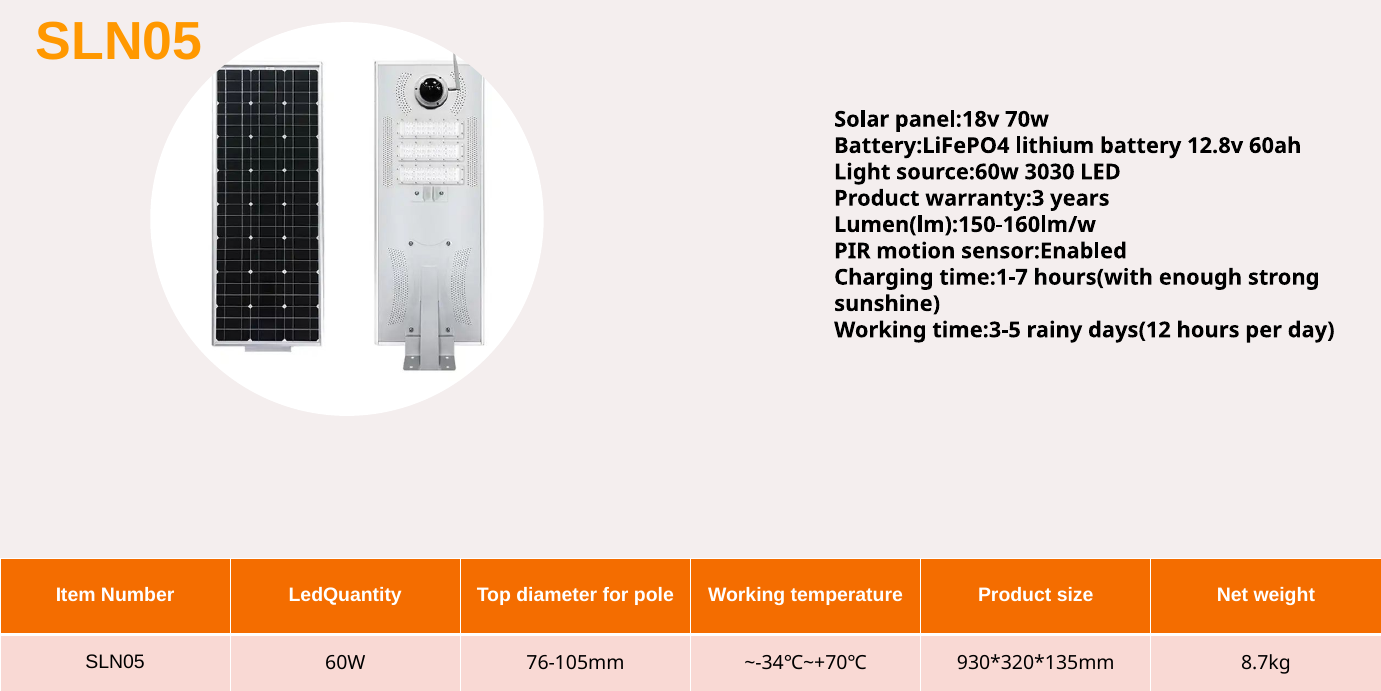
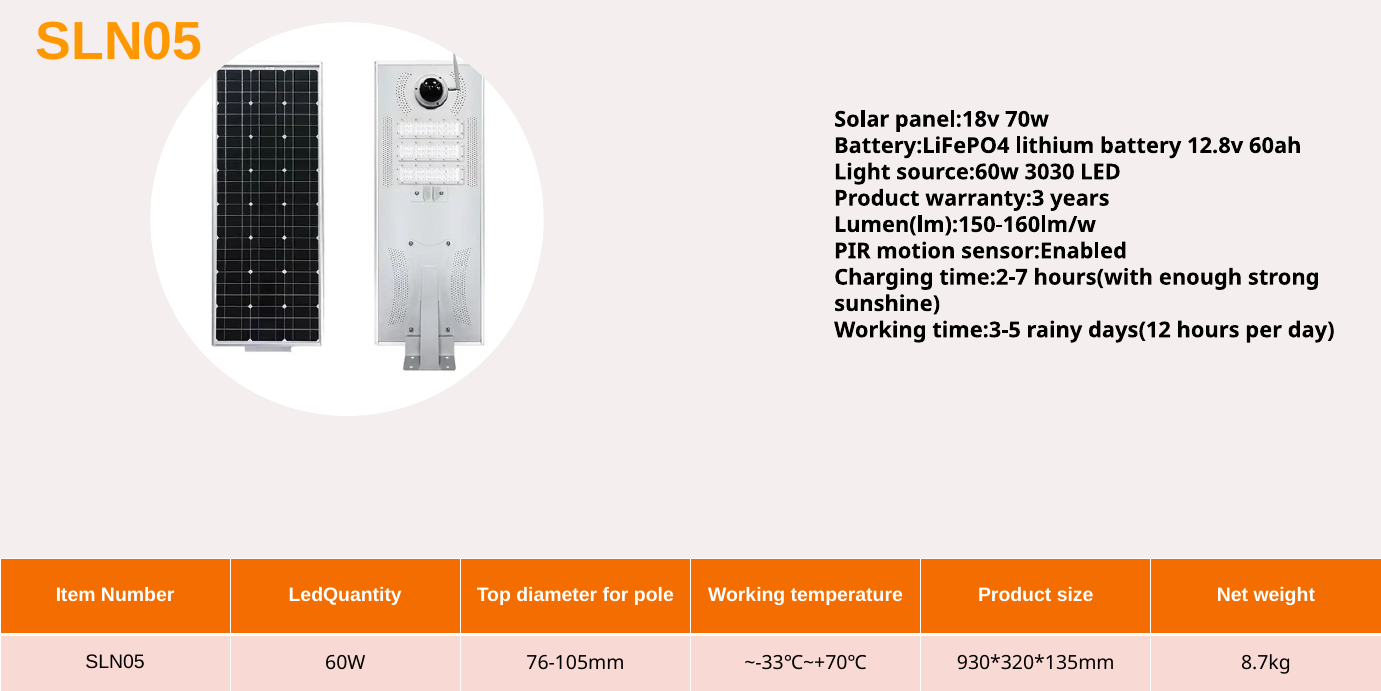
time:1-7: time:1-7 -> time:2-7 (984, 277)
~-34℃~+70℃: ~-34℃~+70℃ -> ~-33℃~+70℃ (806, 663)
